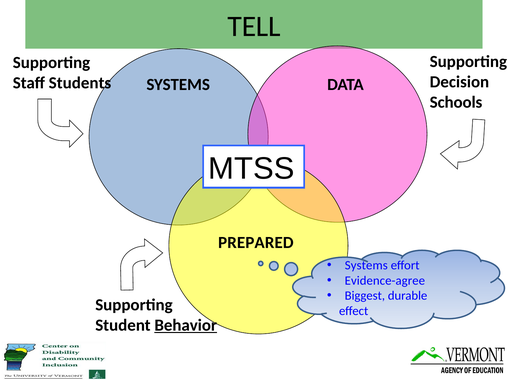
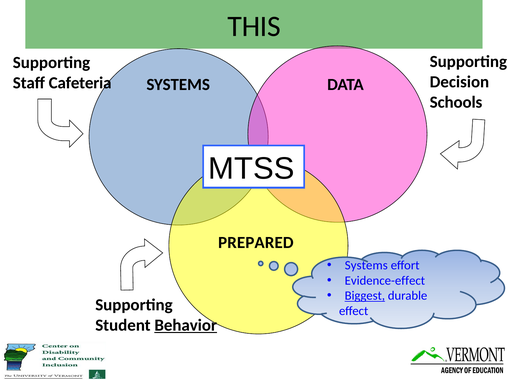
TELL: TELL -> THIS (254, 26)
Students: Students -> Cafeteria (80, 83)
Evidence-agree: Evidence-agree -> Evidence-effect (385, 281)
Biggest underline: none -> present (365, 296)
